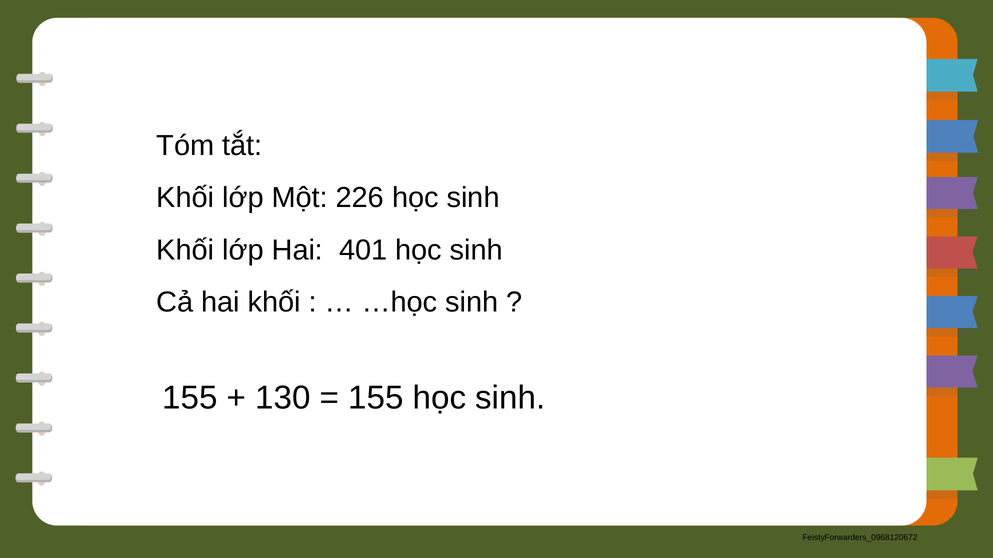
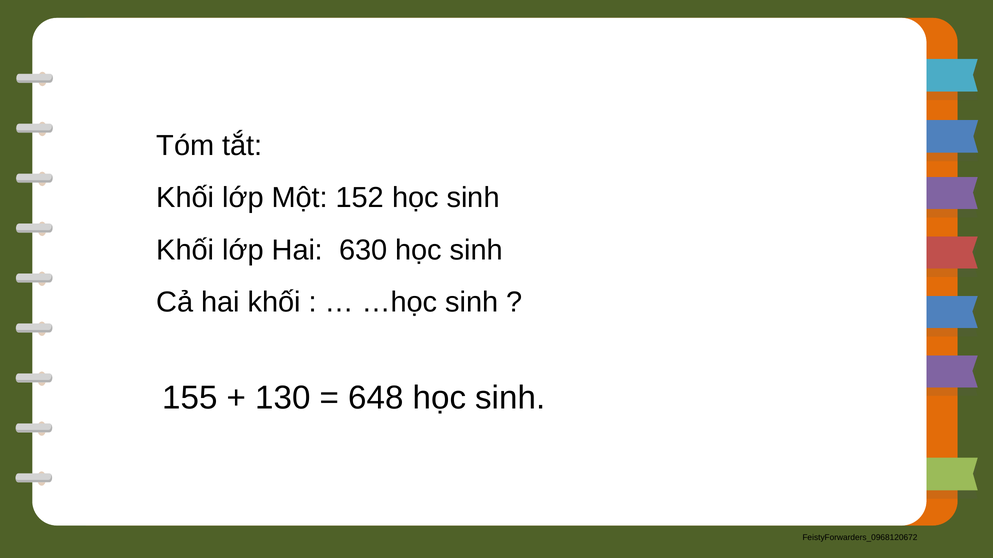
226: 226 -> 152 (360, 198)
401: 401 -> 630 (363, 250)
155: 155 -> 648 (376, 398)
